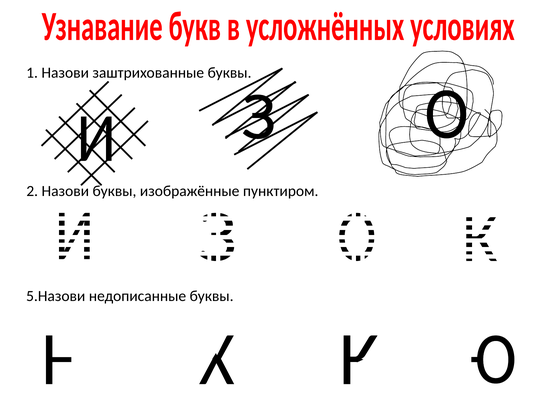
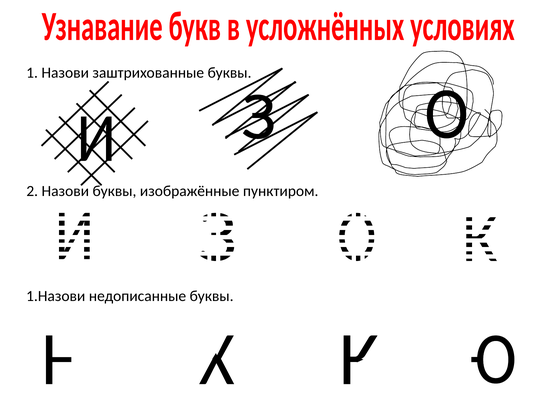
5.Назови: 5.Назови -> 1.Назови (56, 296)
